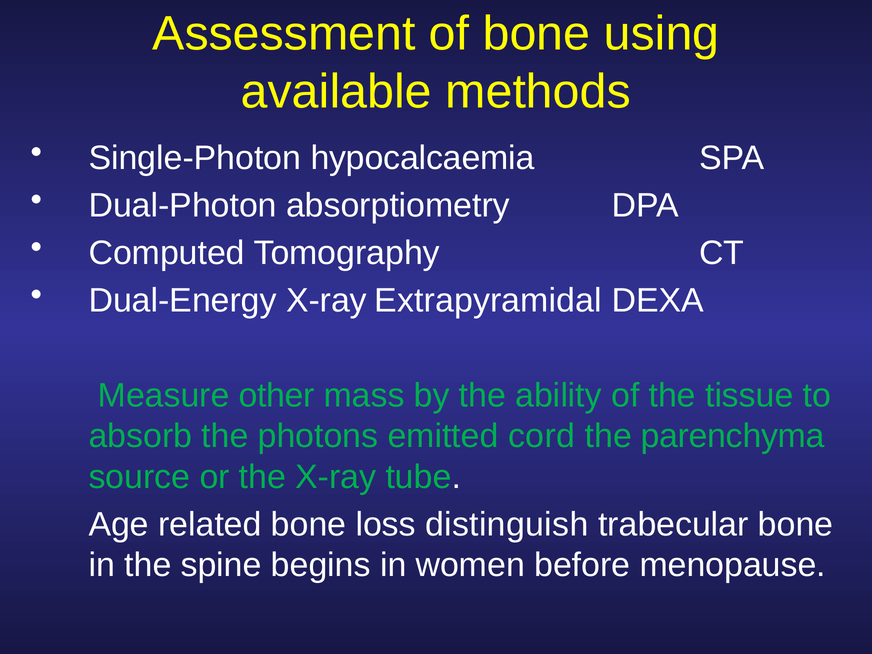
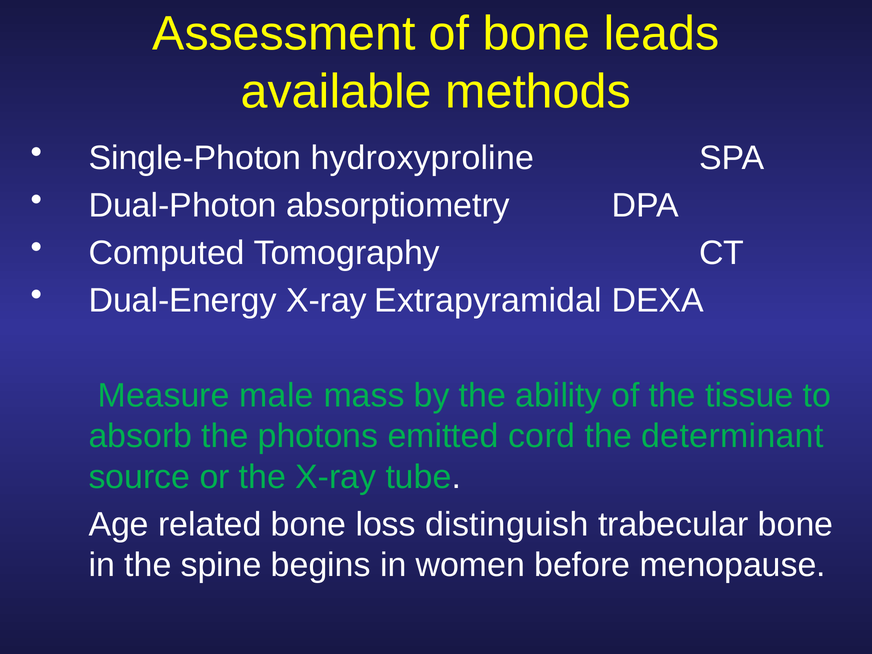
using: using -> leads (662, 34)
hypocalcaemia: hypocalcaemia -> hydroxyproline (422, 158)
other: other -> male (276, 395)
parenchyma: parenchyma -> determinant (732, 436)
